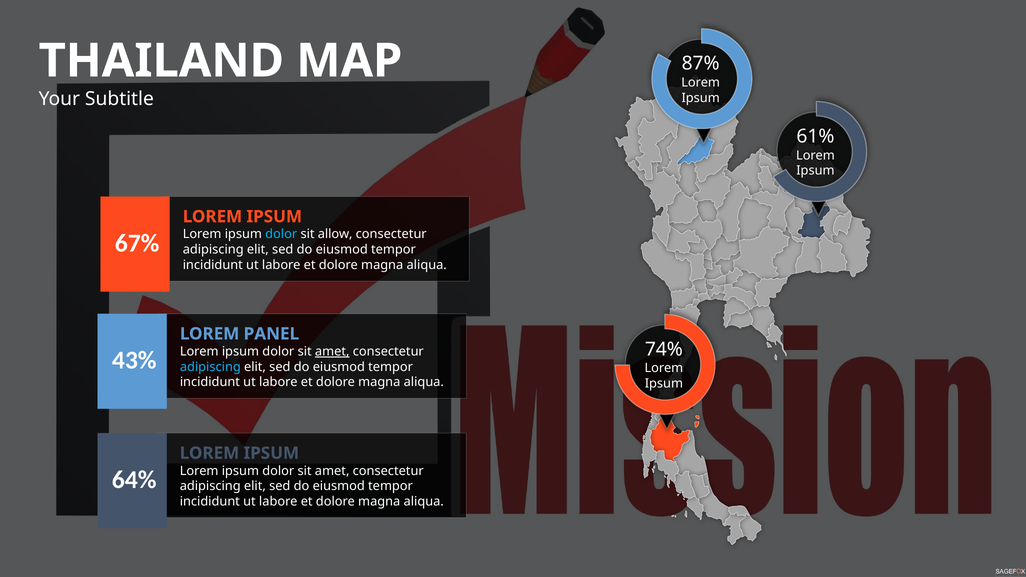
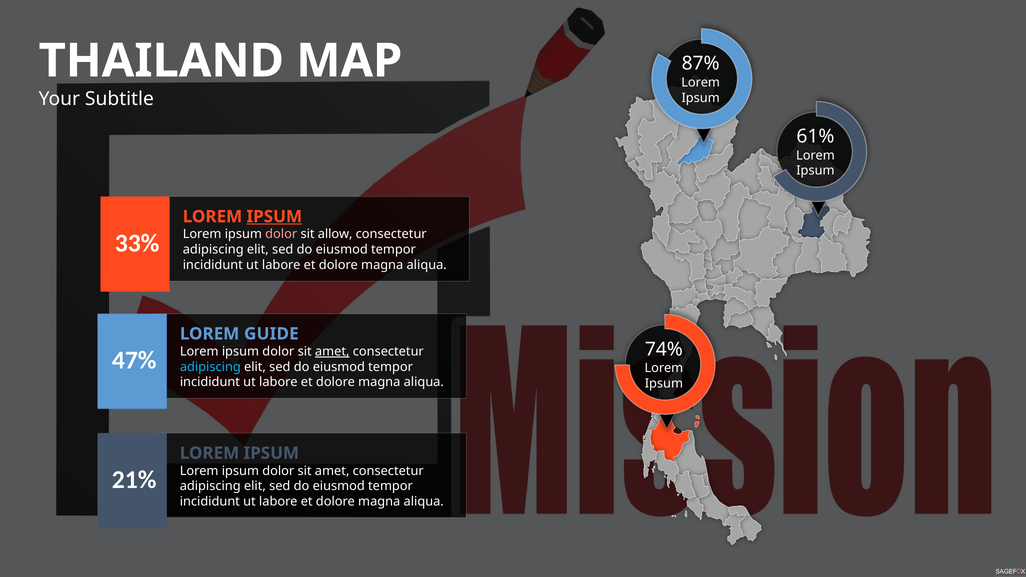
IPSUM underline: none -> present (274, 217)
dolor colour: light blue -> pink (281, 234)
67%: 67% -> 33% (137, 243)
PANEL: PANEL -> GUIDE (271, 334)
43%: 43% -> 47% (134, 360)
64%: 64% -> 21% (134, 480)
